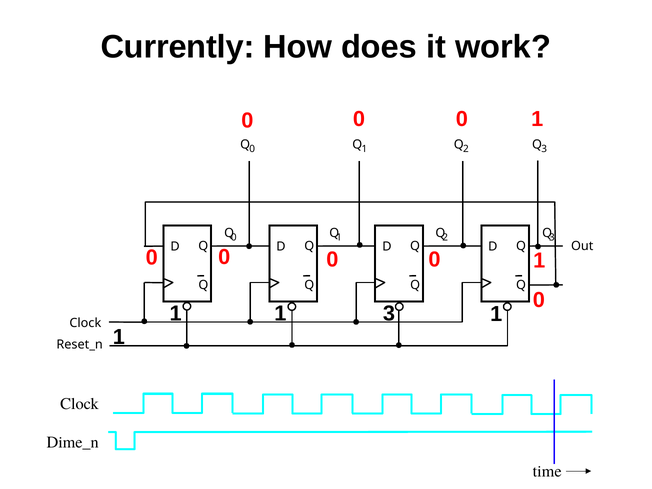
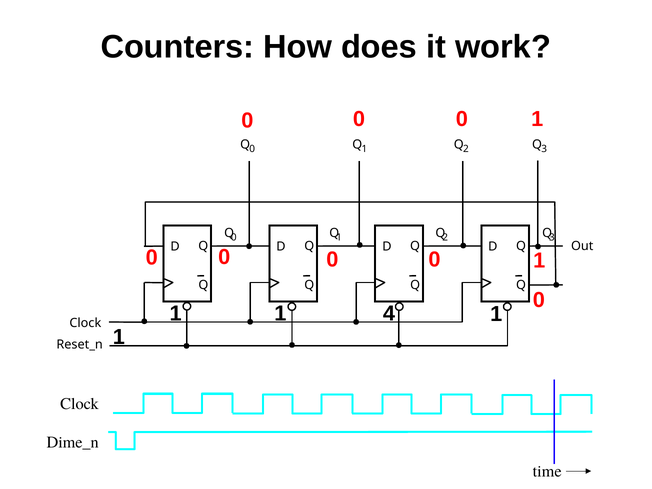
Currently: Currently -> Counters (177, 47)
1 3: 3 -> 4 (389, 314)
